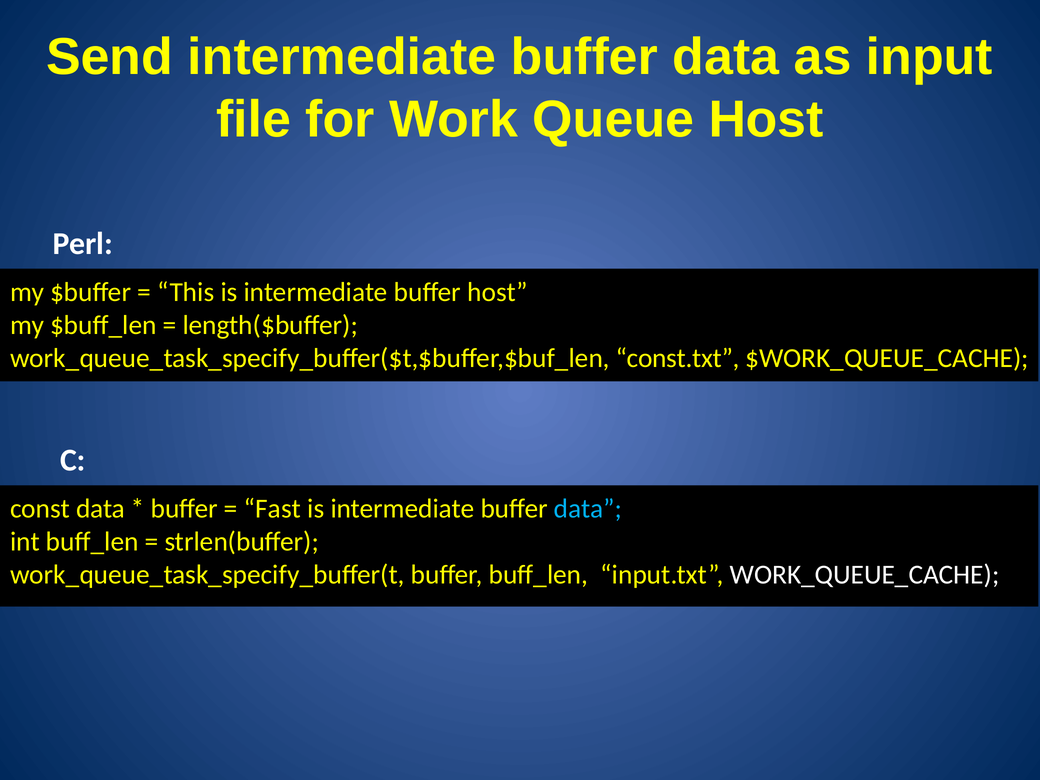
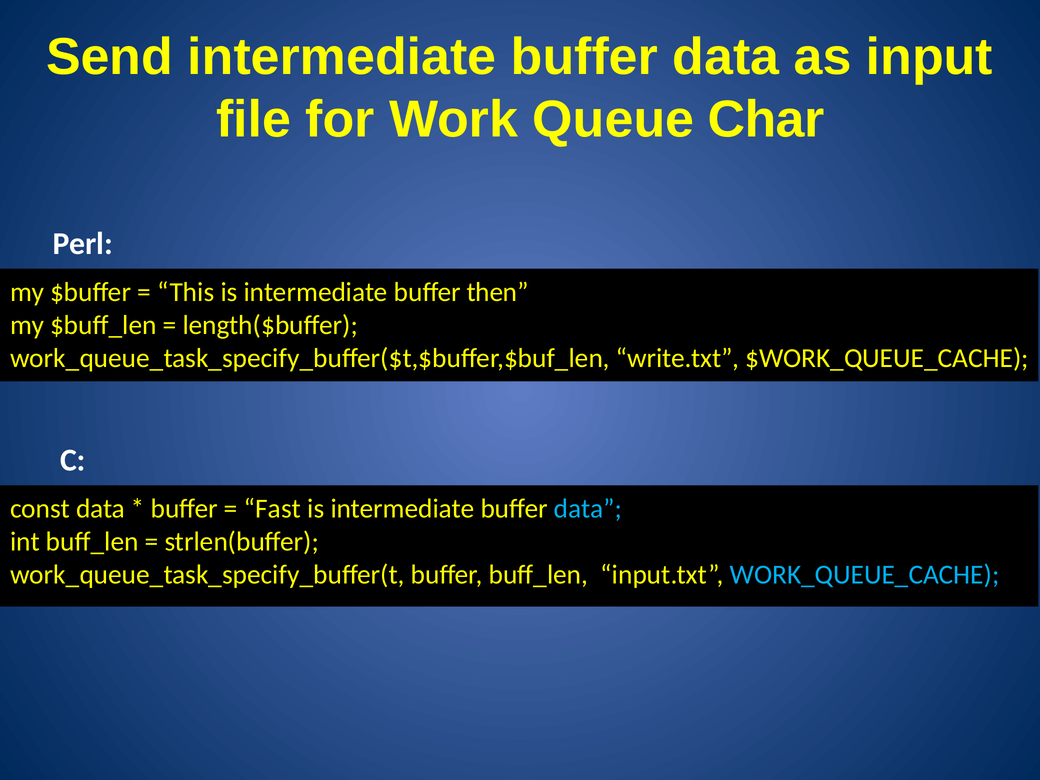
Queue Host: Host -> Char (766, 120)
buffer host: host -> then (498, 292)
const.txt: const.txt -> write.txt (678, 358)
WORK_QUEUE_CACHE colour: white -> light blue (865, 575)
